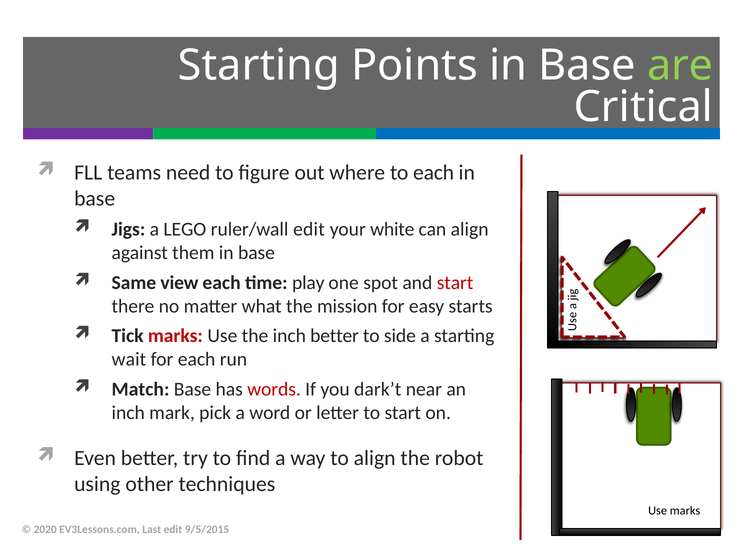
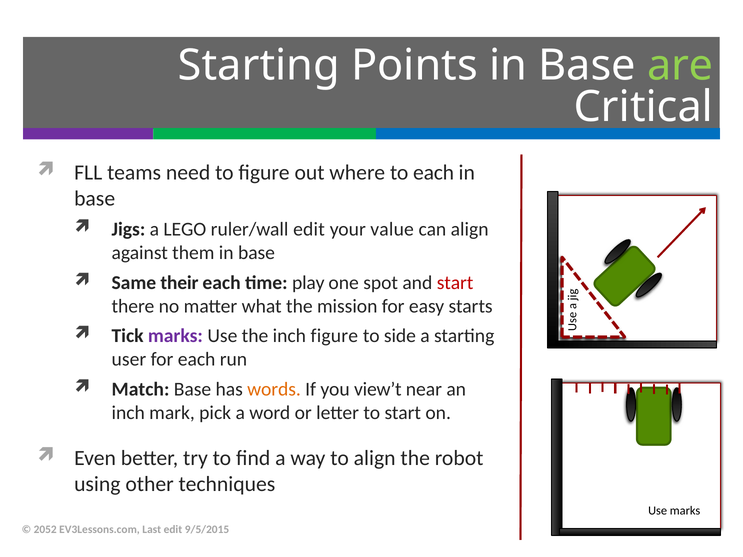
white: white -> value (392, 230)
view: view -> their (179, 283)
marks colour: red -> purple (175, 336)
inch better: better -> figure (334, 336)
wait: wait -> user (129, 360)
words colour: red -> orange (274, 389)
dark’t: dark’t -> view’t (378, 389)
2020: 2020 -> 2052 (45, 530)
